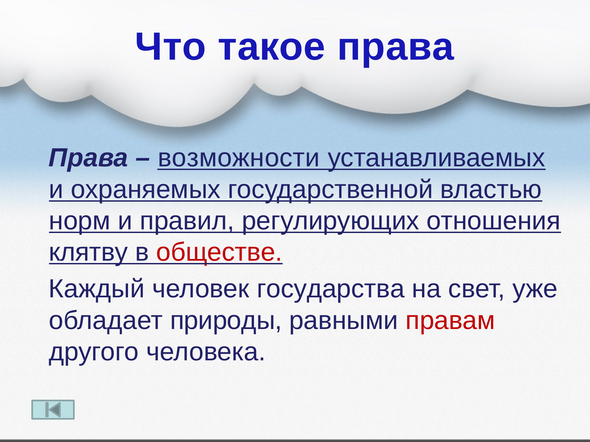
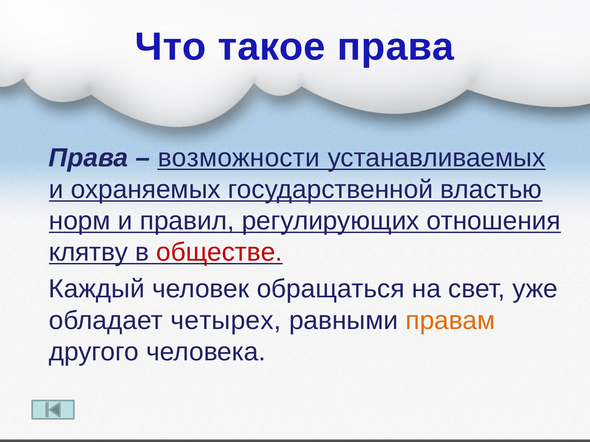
государства: государства -> обращаться (331, 289)
природы: природы -> четырех (226, 321)
правам colour: red -> orange (450, 321)
